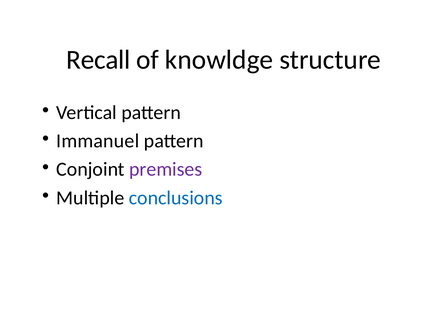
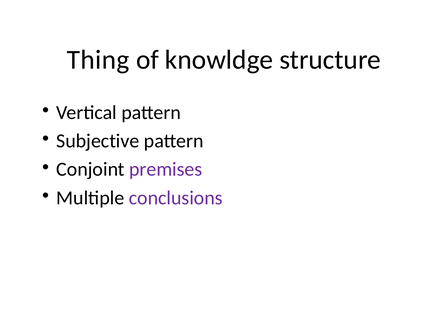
Recall: Recall -> Thing (98, 60)
Immanuel: Immanuel -> Subjective (98, 141)
conclusions colour: blue -> purple (176, 198)
